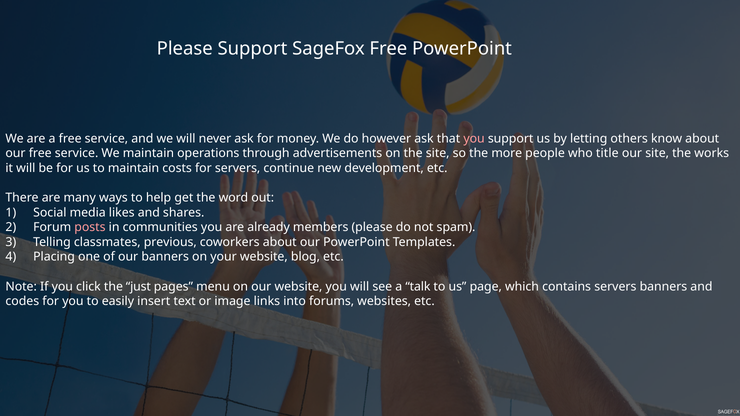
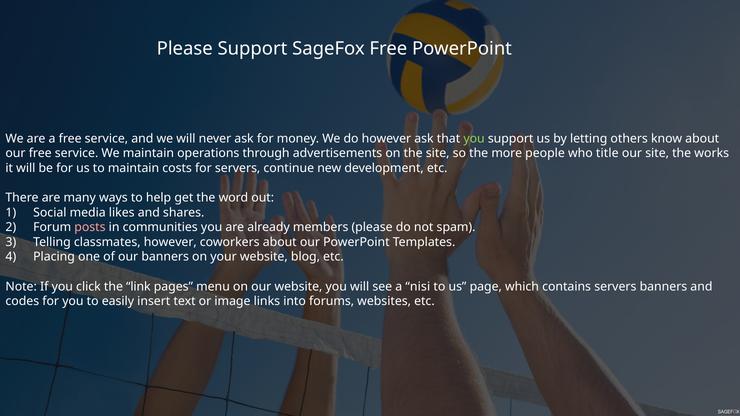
you colour: pink -> light green (474, 139)
classmates previous: previous -> however (170, 242)
just: just -> link (138, 287)
talk: talk -> nisi (418, 287)
